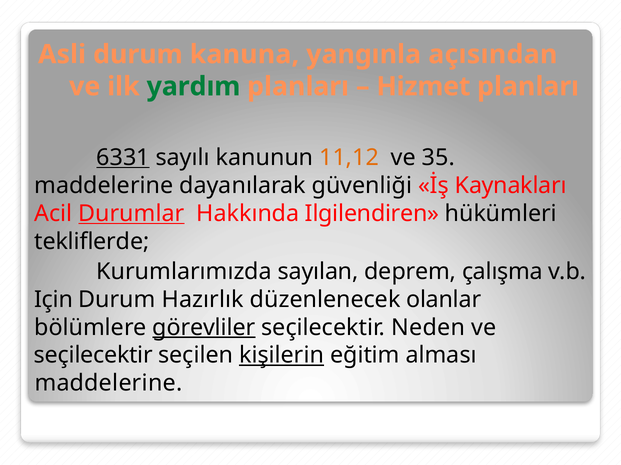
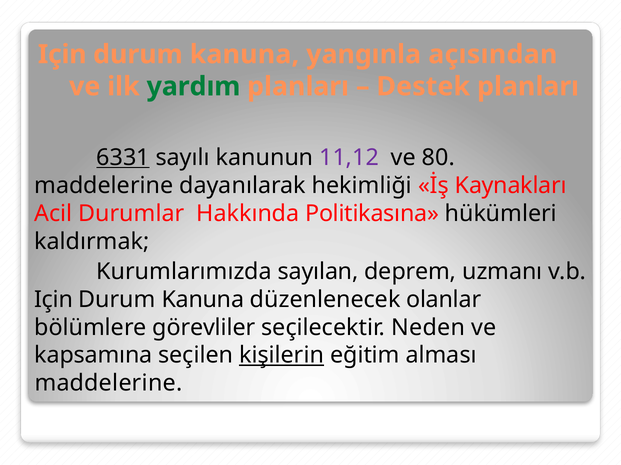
Asli: Asli -> Için (62, 55)
Hizmet: Hizmet -> Destek (423, 87)
11,12 colour: orange -> purple (349, 158)
35: 35 -> 80 (438, 158)
güvenliği: güvenliği -> hekimliği (362, 186)
Durumlar underline: present -> none (131, 214)
Ilgilendiren: Ilgilendiren -> Politikasına (372, 214)
tekliflerde: tekliflerde -> kaldırmak (92, 242)
çalışma: çalışma -> uzmanı (502, 272)
Hazırlık: Hazırlık -> Kanuna (203, 300)
görevliler underline: present -> none (204, 328)
seçilecektir: seçilecektir -> kapsamına (93, 356)
